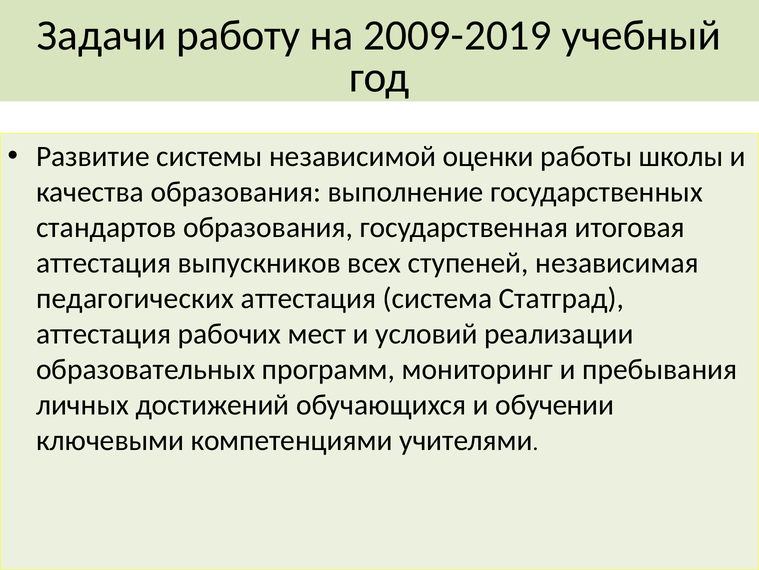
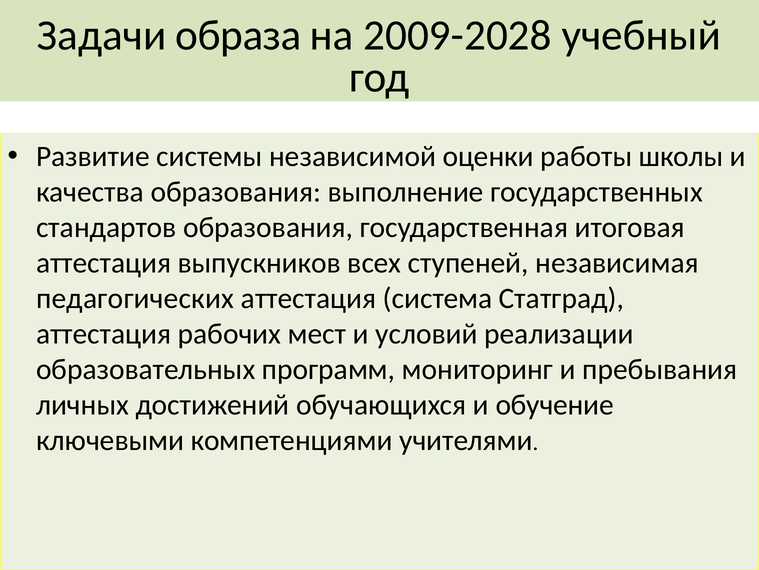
работу: работу -> образа (238, 35)
2009-2019: 2009-2019 -> 2009-2028 (457, 35)
обучении: обучении -> обучение (555, 404)
